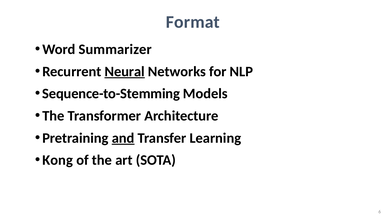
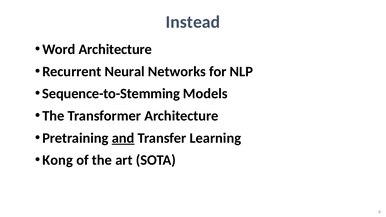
Format: Format -> Instead (193, 22)
Word Summarizer: Summarizer -> Architecture (115, 49)
Neural underline: present -> none (125, 72)
